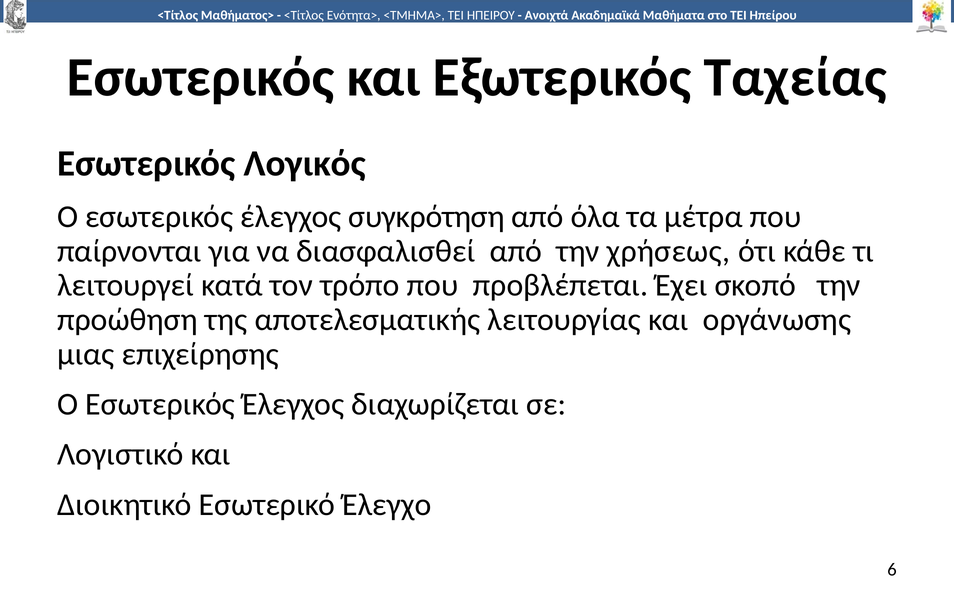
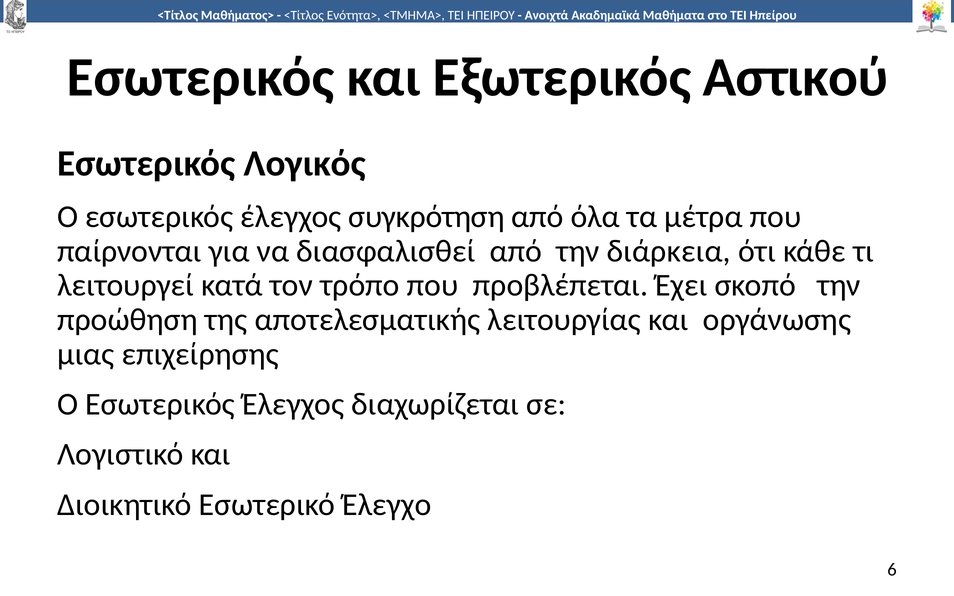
Ταχείας: Ταχείας -> Αστικού (796, 77)
χρήσεως: χρήσεως -> διάρκεια (669, 251)
